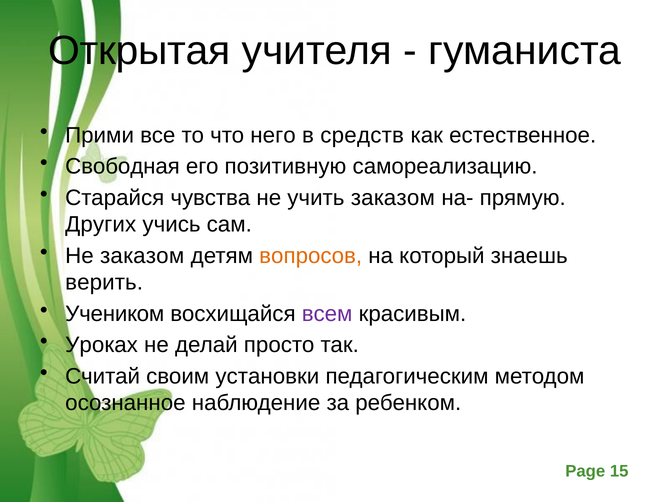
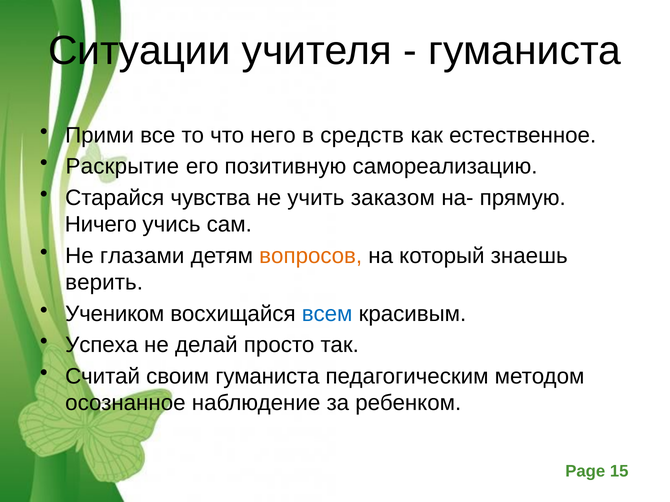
Открытая: Открытая -> Ситуации (139, 51)
Свободная: Свободная -> Раскрытие (122, 167)
Других: Других -> Ничего (101, 225)
Не заказом: заказом -> глазами (142, 256)
всем colour: purple -> blue (327, 314)
Уроках: Уроках -> Успеха (102, 345)
своим установки: установки -> гуманиста (267, 377)
